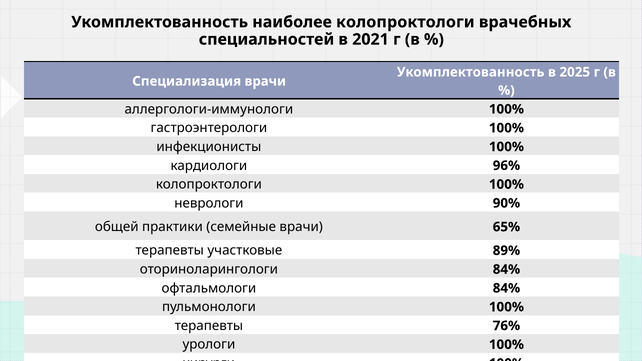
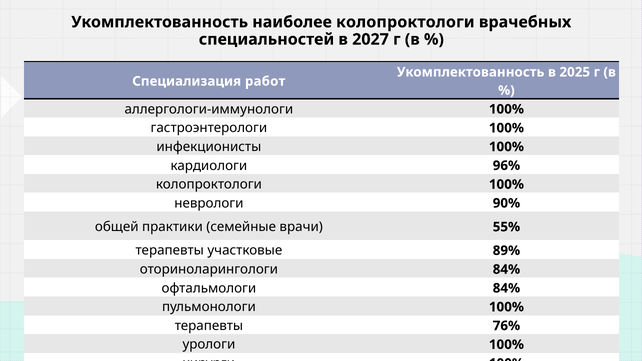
2021: 2021 -> 2027 (371, 39)
Специализация врачи: врачи -> работ (265, 81)
65%: 65% -> 55% (506, 227)
